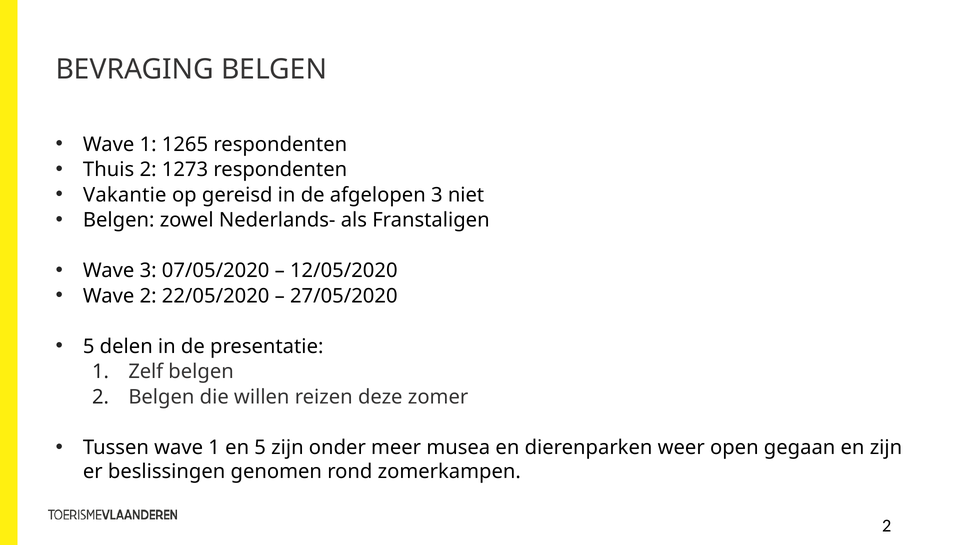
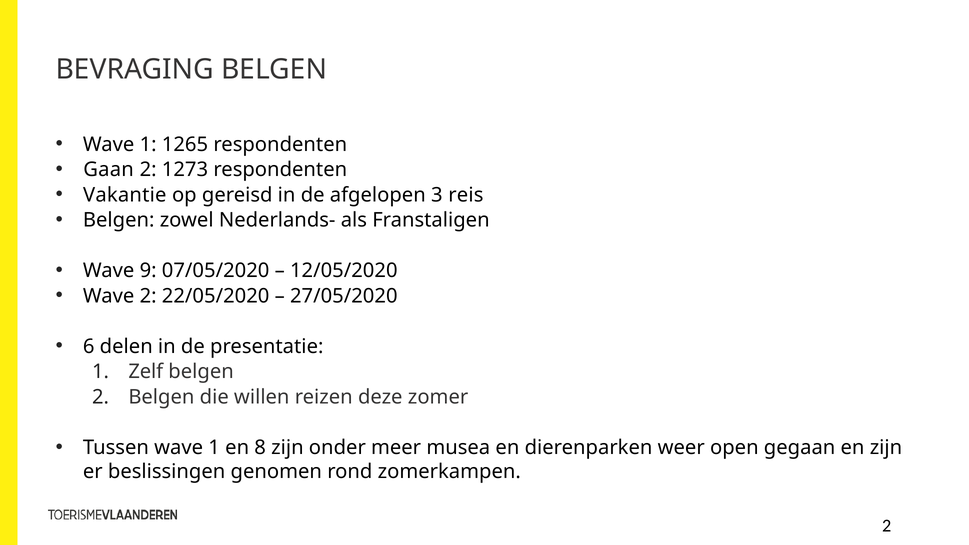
Thuis: Thuis -> Gaan (109, 170)
niet: niet -> reis (466, 195)
Wave 3: 3 -> 9 (148, 271)
5: 5 -> 6 (89, 346)
en 5: 5 -> 8 (260, 448)
